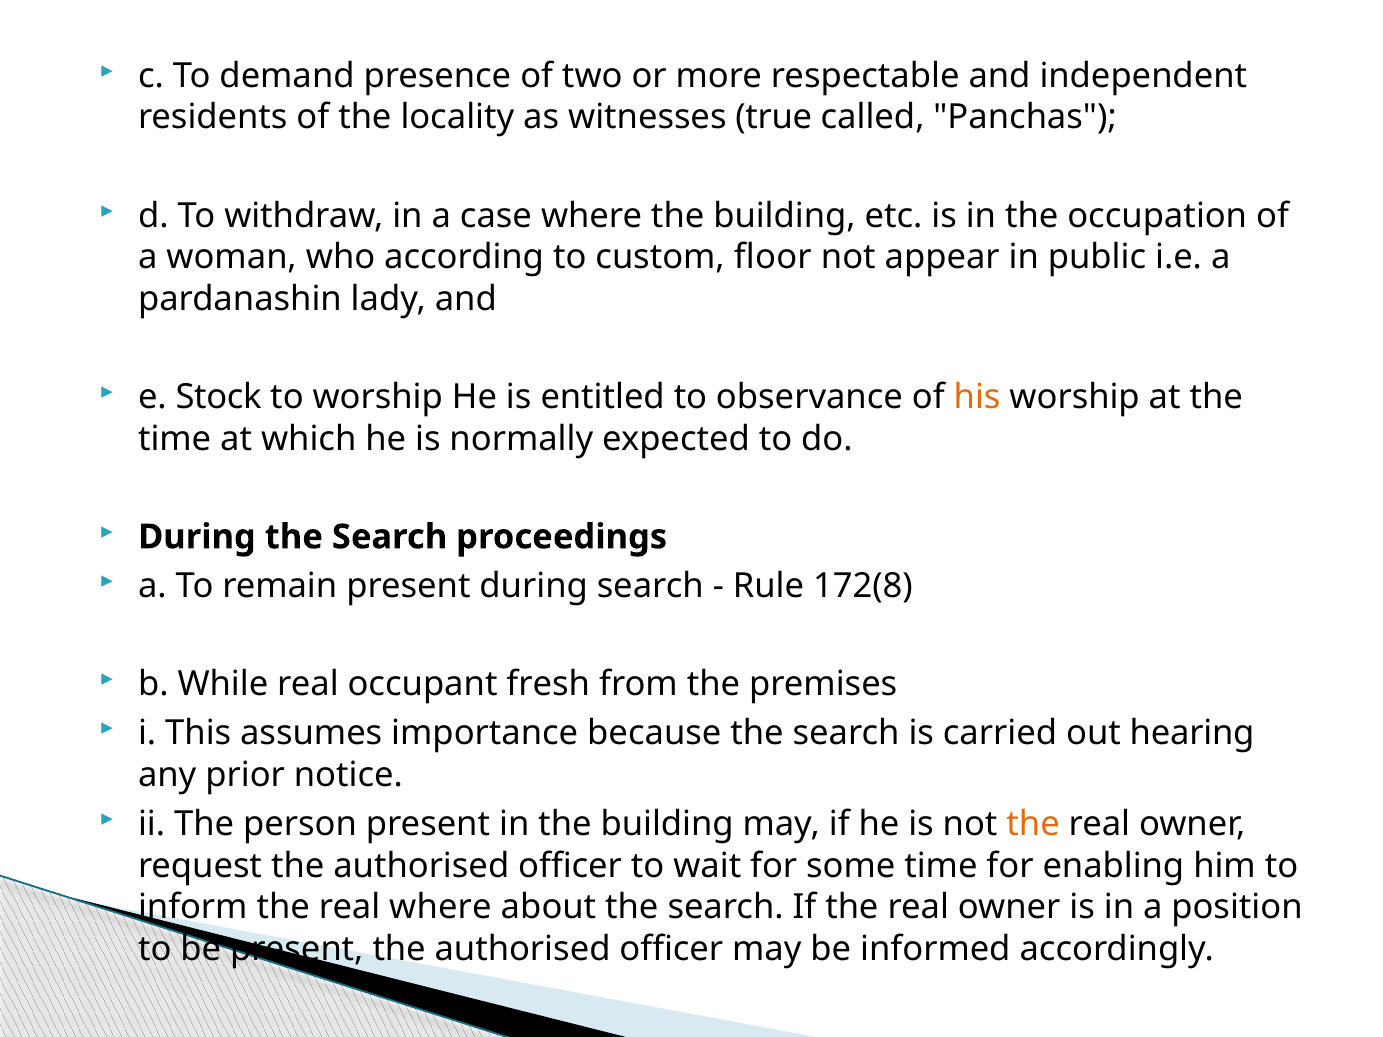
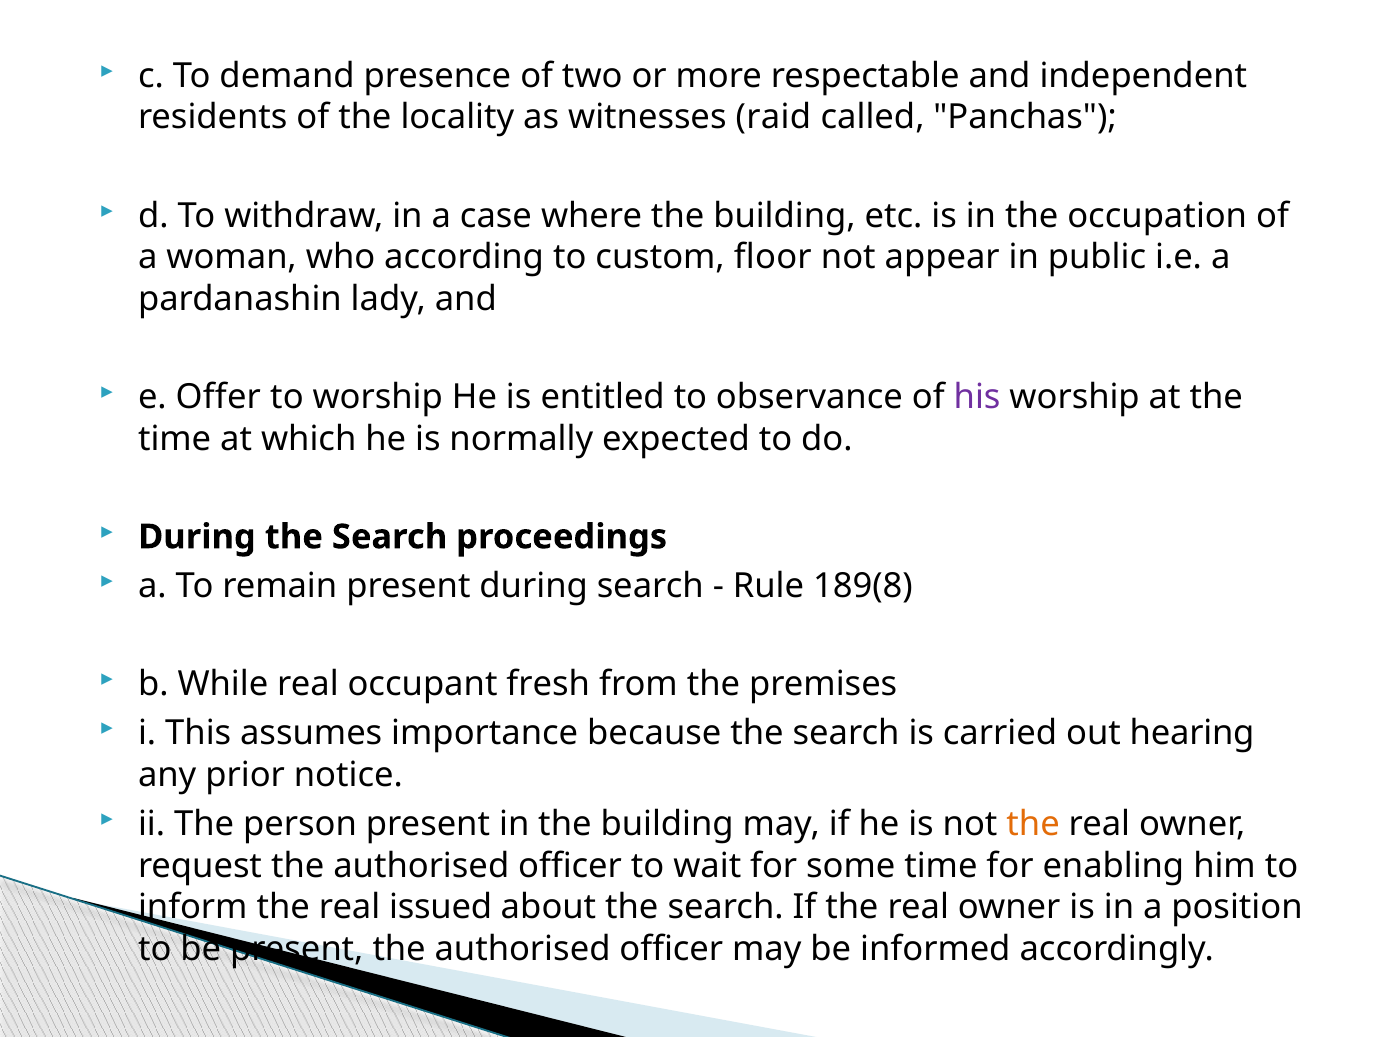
true: true -> raid (773, 118)
Stock: Stock -> Offer (218, 397)
his colour: orange -> purple (977, 397)
172(8: 172(8 -> 189(8 (863, 586)
real where: where -> issued (441, 907)
